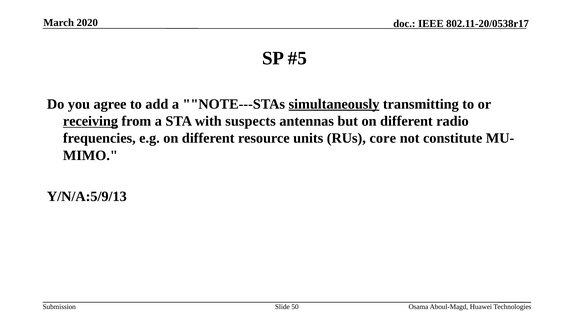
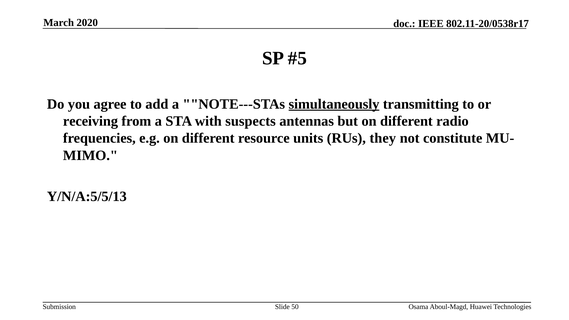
receiving underline: present -> none (90, 121)
core: core -> they (383, 138)
Y/N/A:5/9/13: Y/N/A:5/9/13 -> Y/N/A:5/5/13 (87, 197)
